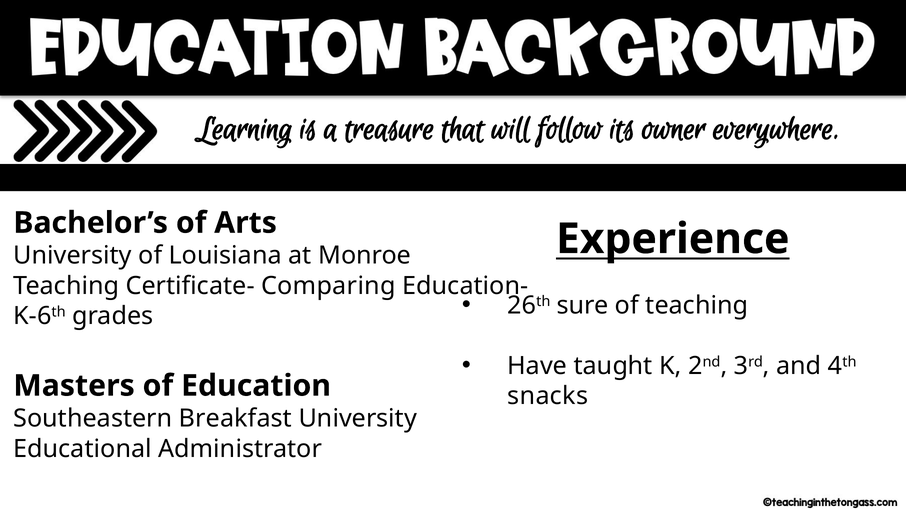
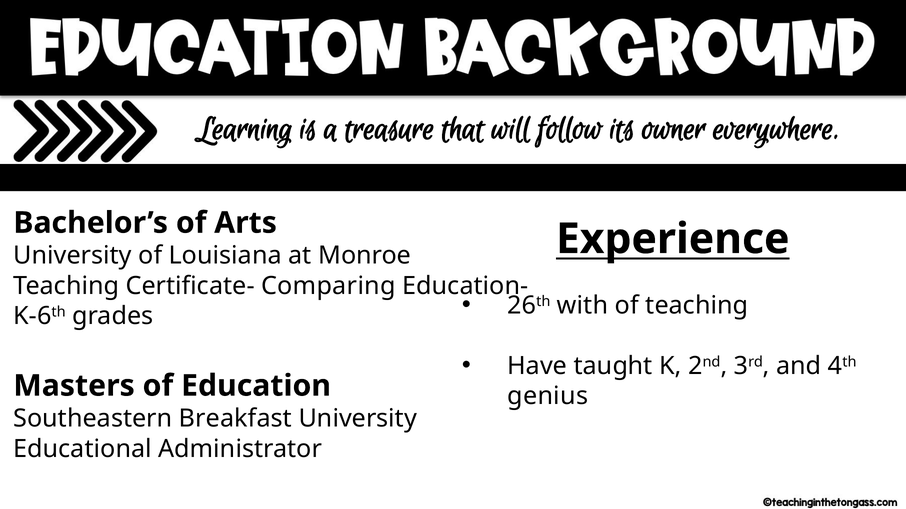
sure: sure -> with (583, 306)
snacks: snacks -> genius (548, 397)
